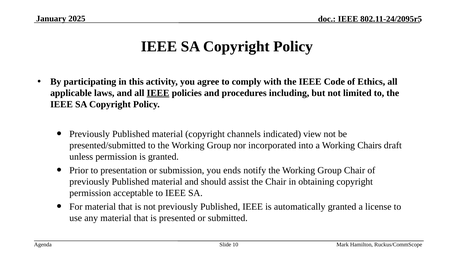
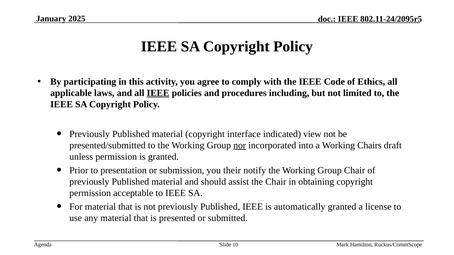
channels: channels -> interface (244, 134)
nor underline: none -> present (240, 146)
ends: ends -> their (232, 171)
